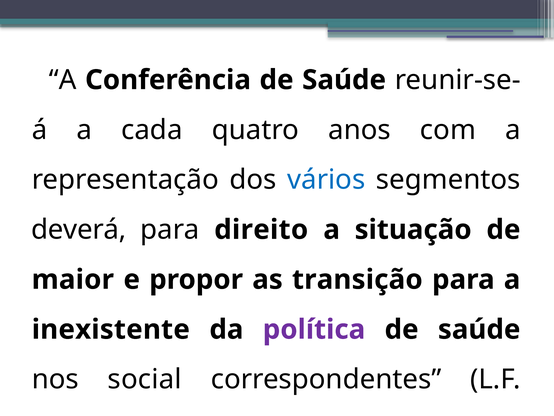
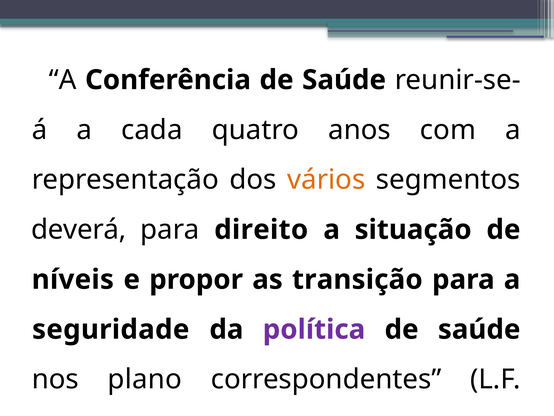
vários colour: blue -> orange (326, 180)
maior: maior -> níveis (73, 279)
inexistente: inexistente -> seguridade (111, 329)
social: social -> plano (145, 379)
